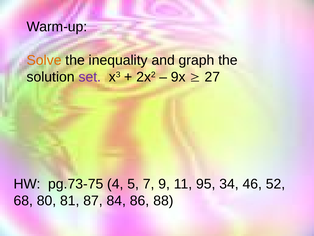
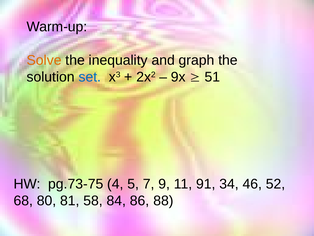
set colour: purple -> blue (90, 77)
27: 27 -> 51 (212, 77)
95: 95 -> 91 (206, 184)
87: 87 -> 58 (93, 200)
